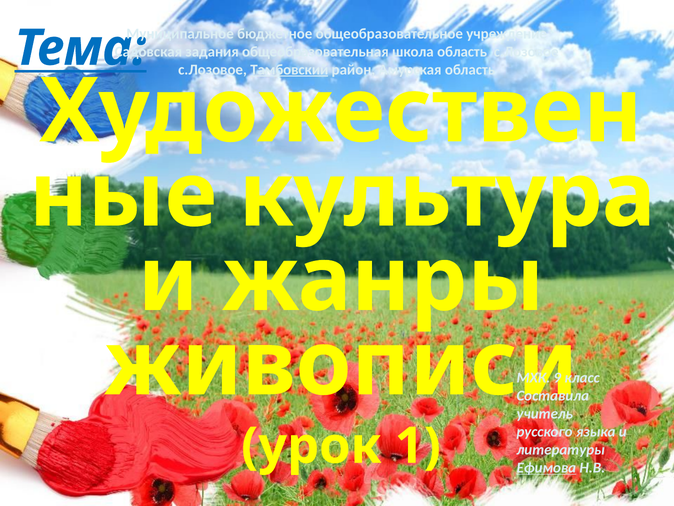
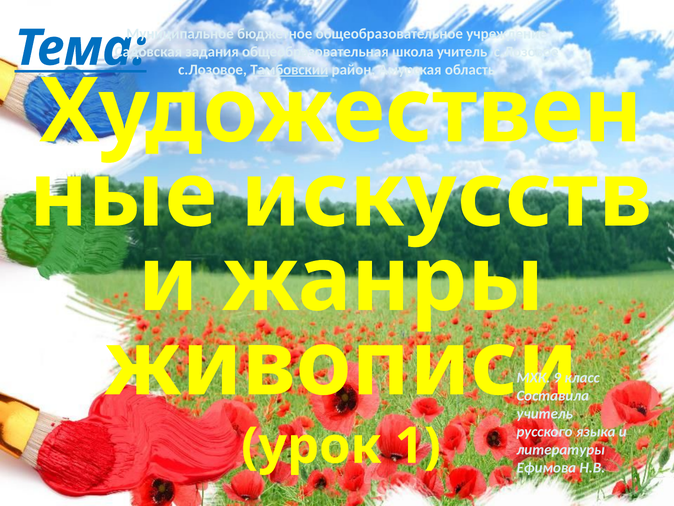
школа область: область -> учитель (462, 52)
культура: культура -> искусств (446, 196)
Ефимова underline: present -> none (546, 467)
